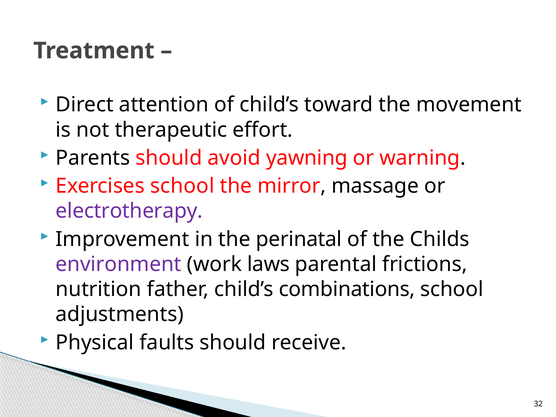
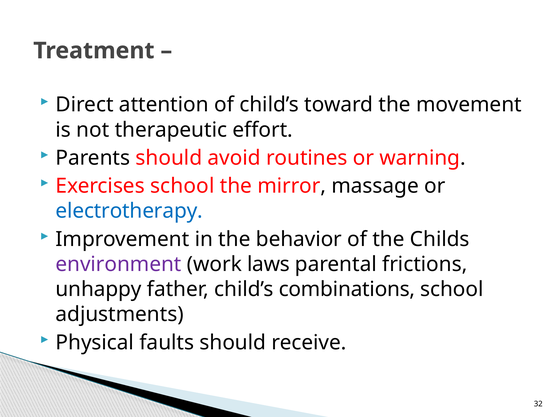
yawning: yawning -> routines (307, 158)
electrotherapy colour: purple -> blue (129, 211)
perinatal: perinatal -> behavior (299, 239)
nutrition: nutrition -> unhappy (99, 289)
